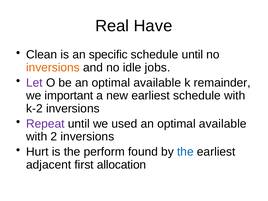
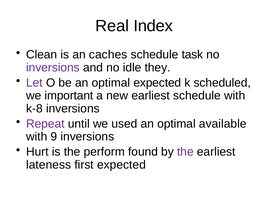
Have: Have -> Index (153, 26)
specific: specific -> caches (108, 55)
schedule until: until -> task (192, 55)
inversions colour: orange -> purple (53, 67)
jobs: jobs -> they (158, 67)
be an optimal available: available -> expected (157, 83)
remainder: remainder -> scheduled (222, 83)
k-2: k-2 -> k-8 (34, 108)
2: 2 -> 9 (54, 137)
the colour: blue -> purple (185, 152)
adjacent: adjacent -> lateness (49, 165)
first allocation: allocation -> expected (121, 165)
